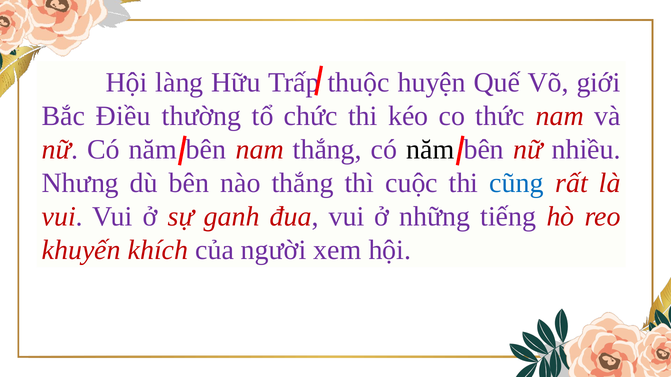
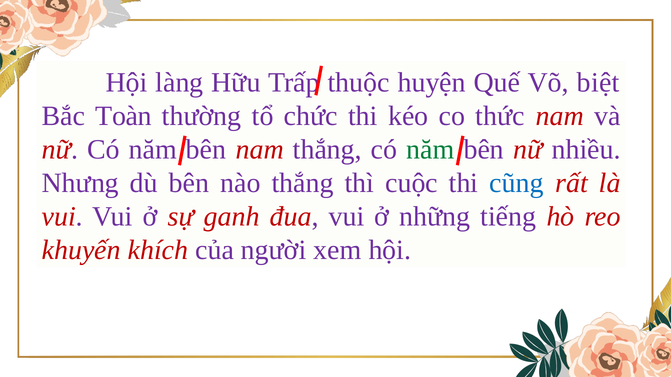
giới: giới -> biệt (598, 82)
Điều: Điều -> Toàn (124, 116)
năm colour: black -> green (430, 149)
